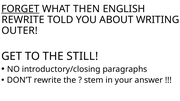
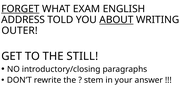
THEN: THEN -> EXAM (87, 9)
REWRITE: REWRITE -> ADDRESS (23, 20)
ABOUT underline: none -> present (116, 20)
